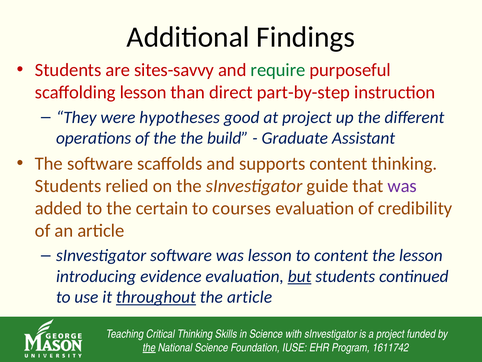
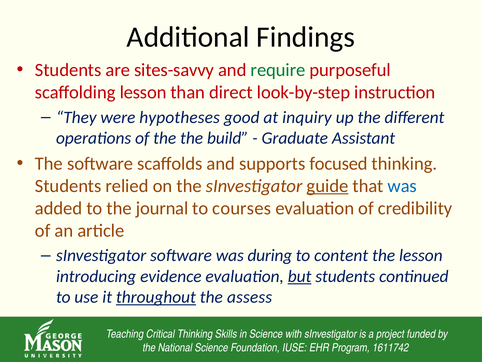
part-by-step: part-by-step -> look-by-step (304, 92)
at project: project -> inquiry (307, 117)
supports content: content -> focused (339, 163)
guide underline: none -> present (328, 186)
was colour: purple -> blue (402, 186)
certain: certain -> journal (162, 208)
was lesson: lesson -> during (270, 255)
the article: article -> assess (250, 297)
the underline: present -> none (149, 347)
